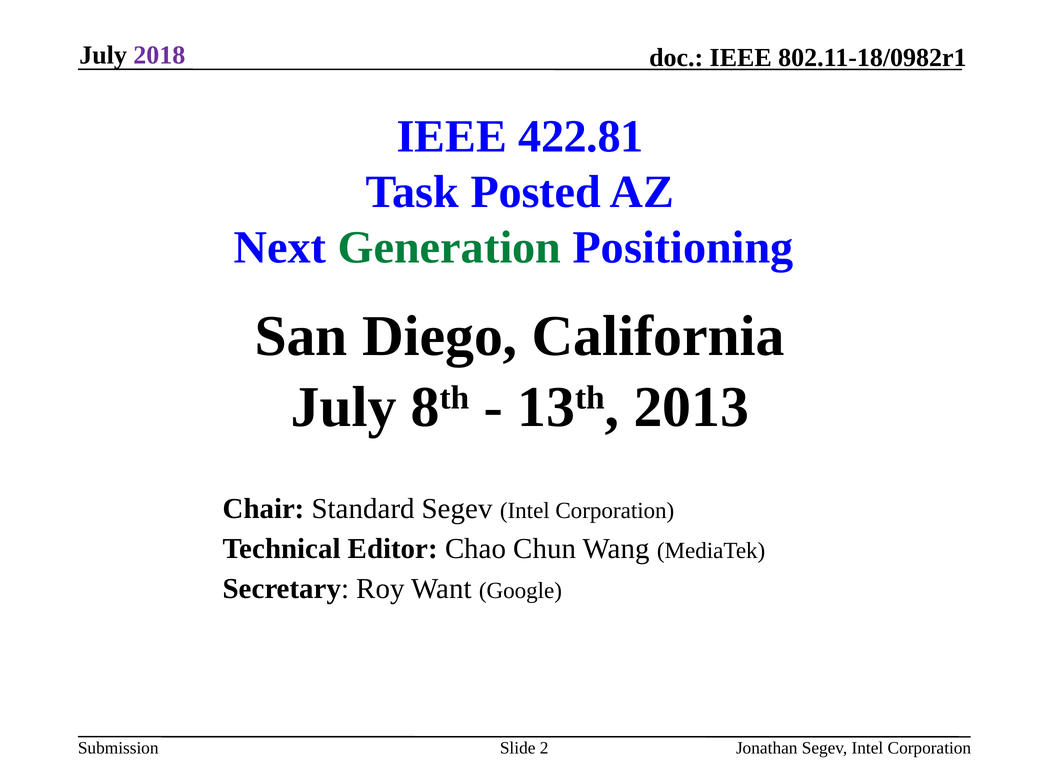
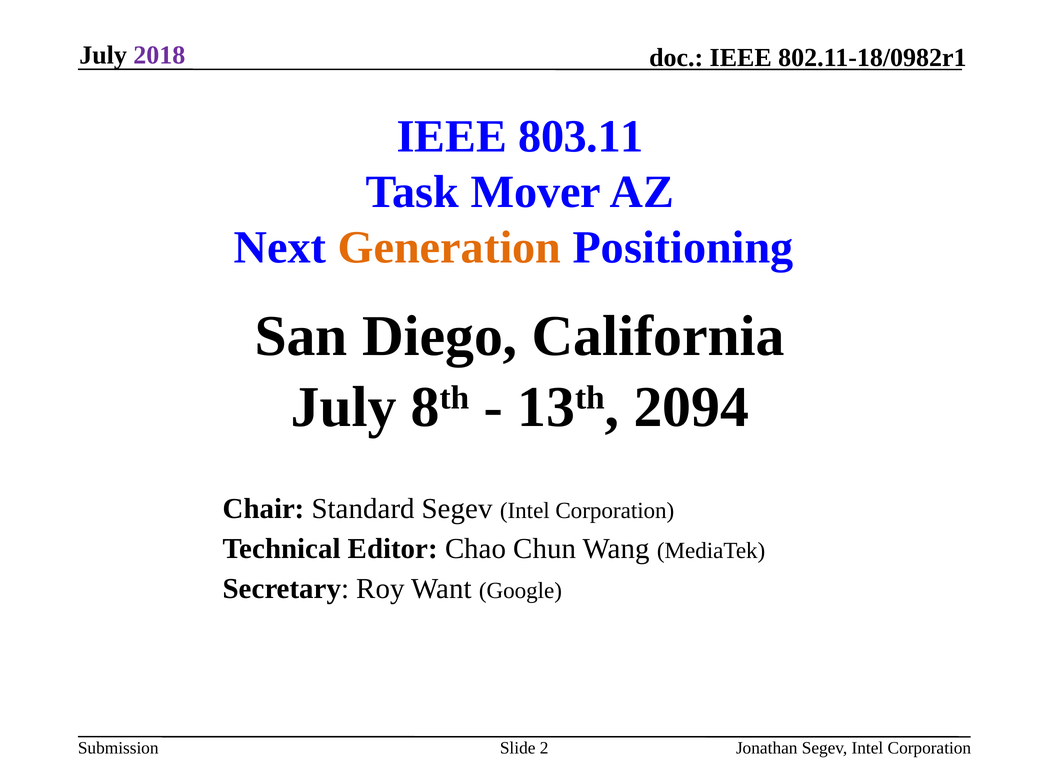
422.81: 422.81 -> 803.11 (581, 137)
Posted: Posted -> Mover (536, 192)
Generation colour: green -> orange (450, 248)
2013: 2013 -> 2094 (691, 407)
